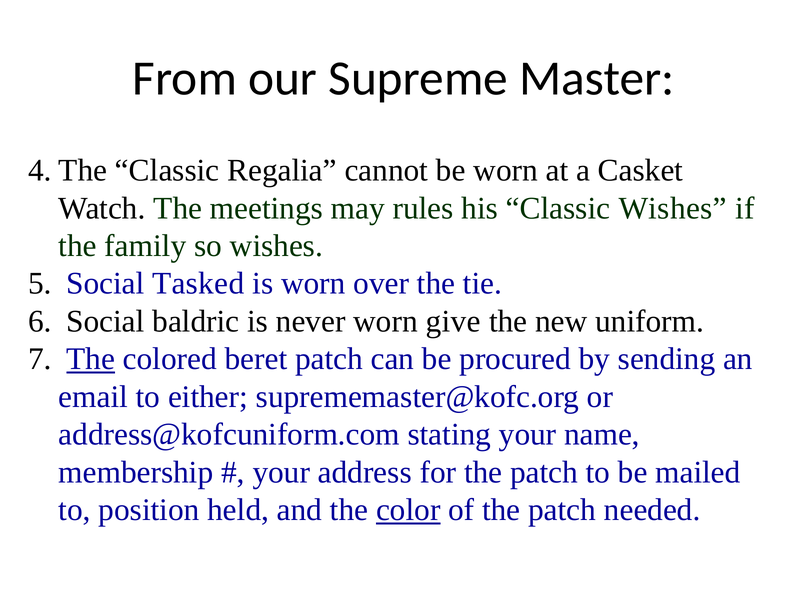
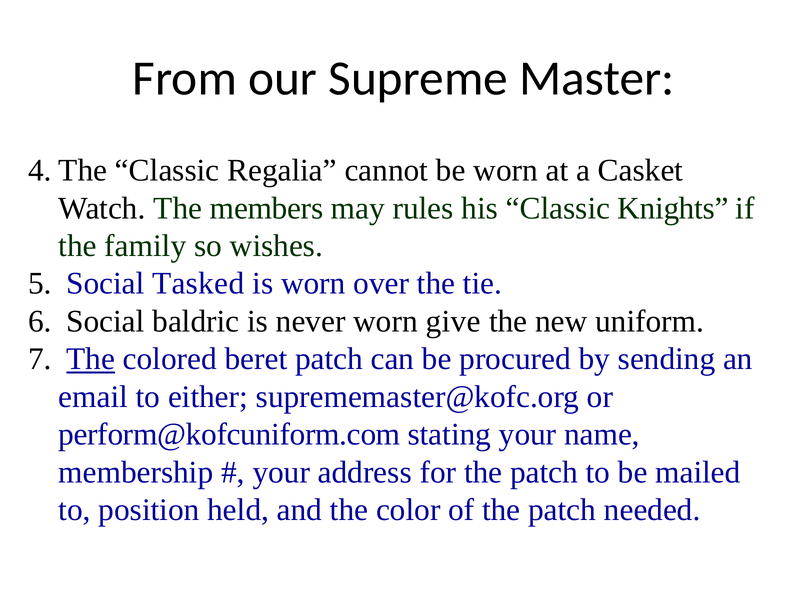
meetings: meetings -> members (267, 208)
Classic Wishes: Wishes -> Knights (673, 208)
address@kofcuniform.com: address@kofcuniform.com -> perform@kofcuniform.com (229, 435)
color underline: present -> none (408, 510)
